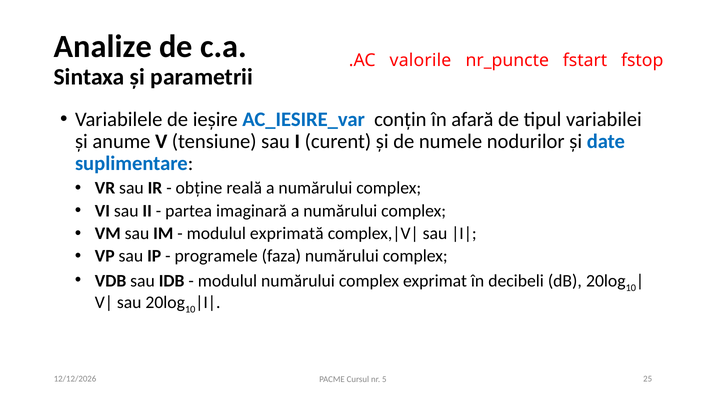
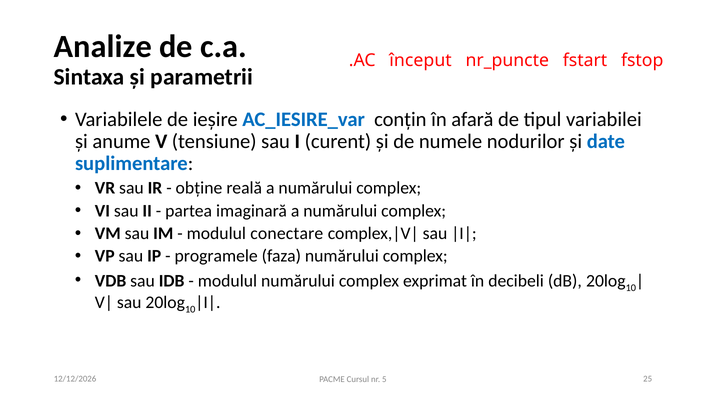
valorile: valorile -> început (421, 61)
exprimată: exprimată -> conectare (287, 234)
